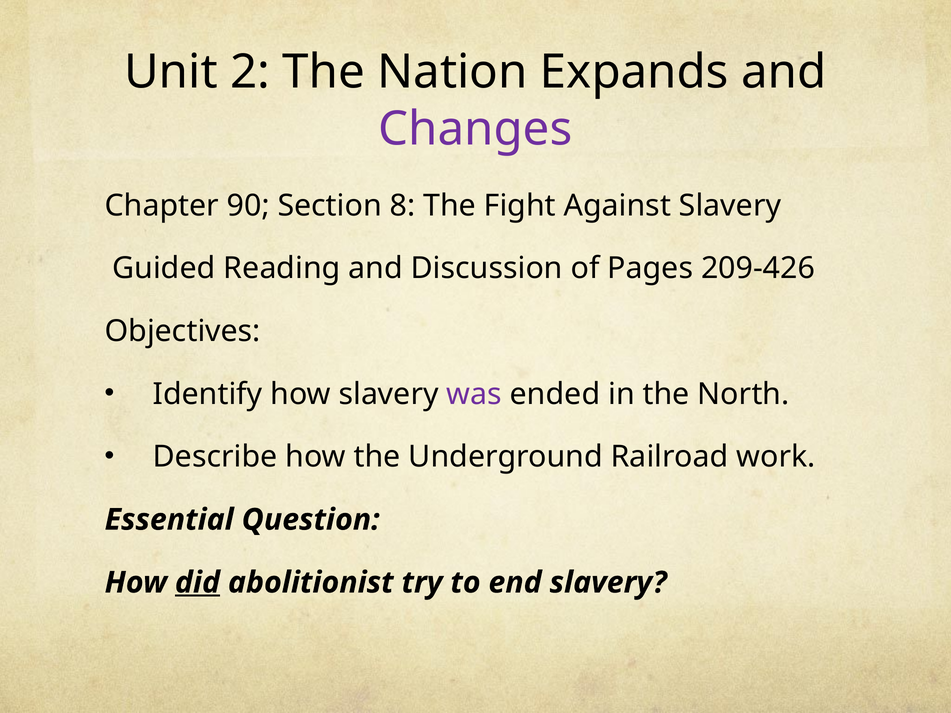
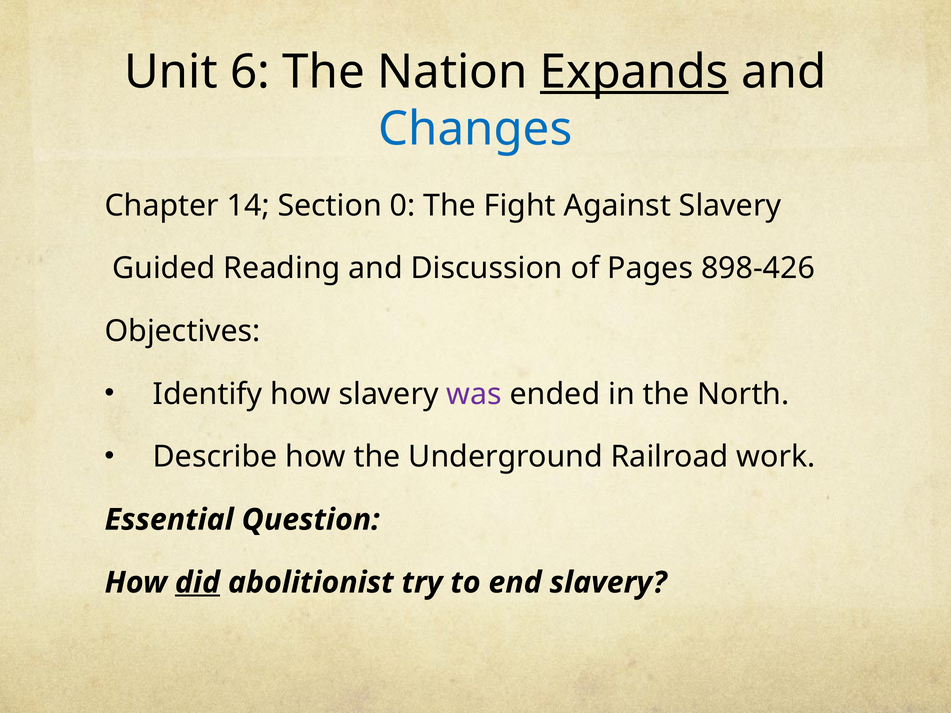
2: 2 -> 6 (250, 72)
Expands underline: none -> present (634, 72)
Changes colour: purple -> blue (475, 129)
90: 90 -> 14 (248, 206)
8: 8 -> 0 (403, 206)
209-426: 209-426 -> 898-426 (758, 268)
